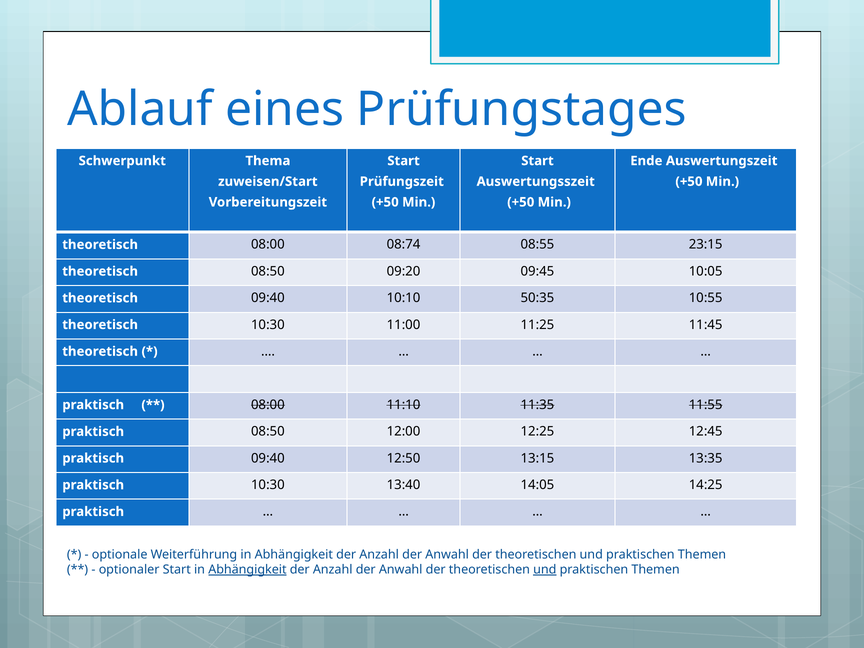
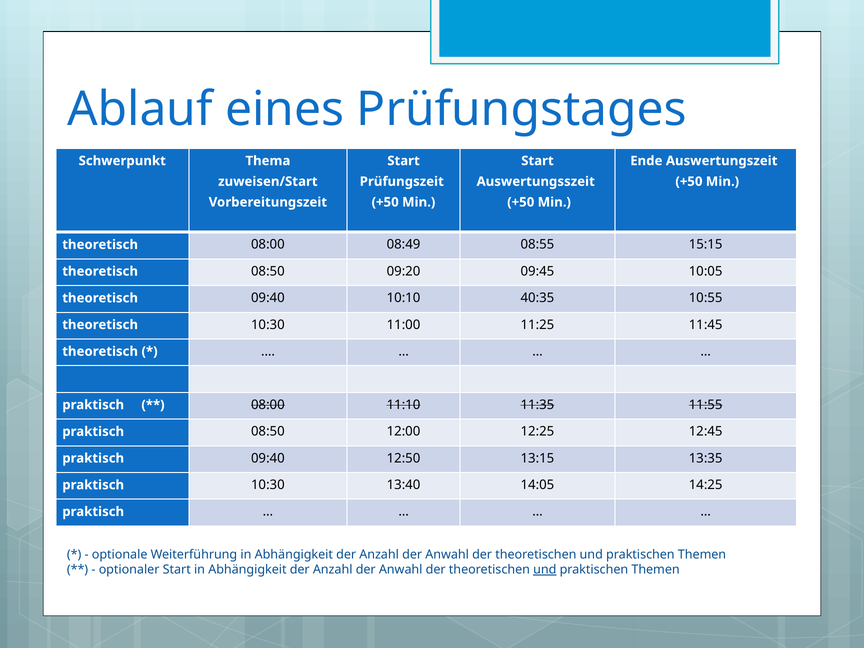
08:74: 08:74 -> 08:49 (404, 245)
23:15: 23:15 -> 15:15 (706, 245)
50:35: 50:35 -> 40:35 (537, 298)
Abhängigkeit underline: present -> none (247, 569)
